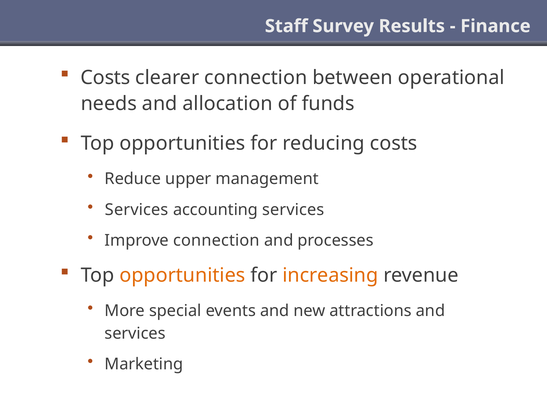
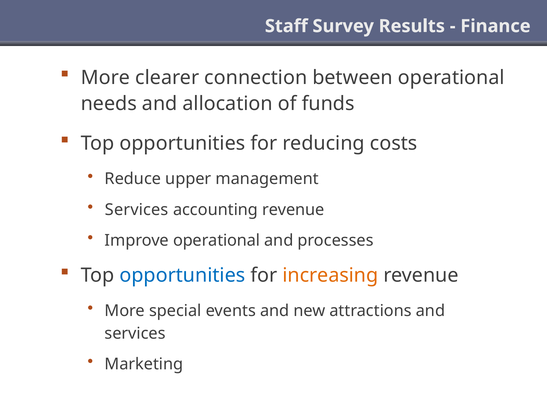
Costs: Costs -> More (105, 78)
accounting services: services -> revenue (293, 210)
Improve connection: connection -> operational (217, 240)
opportunities colour: orange -> blue (182, 276)
